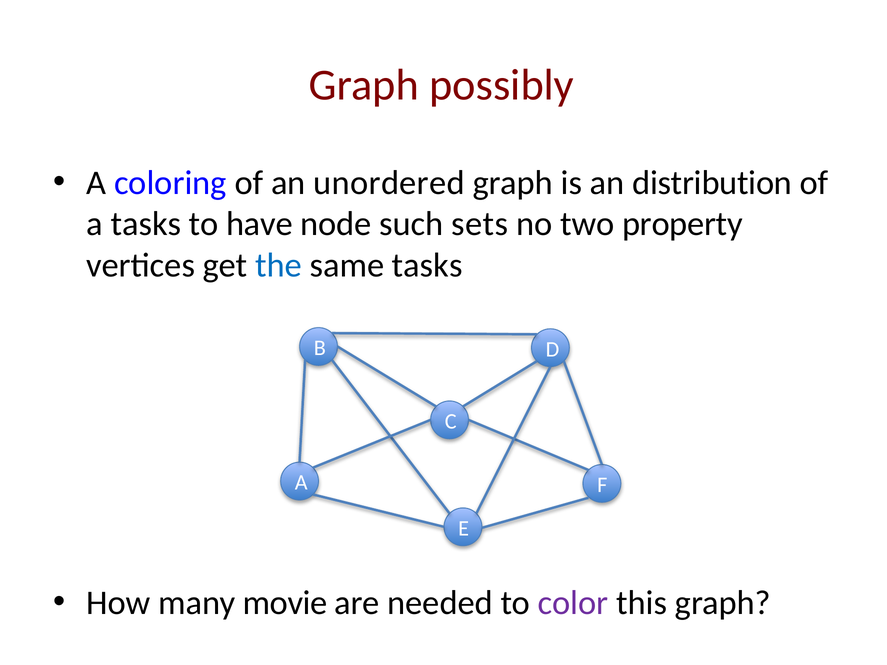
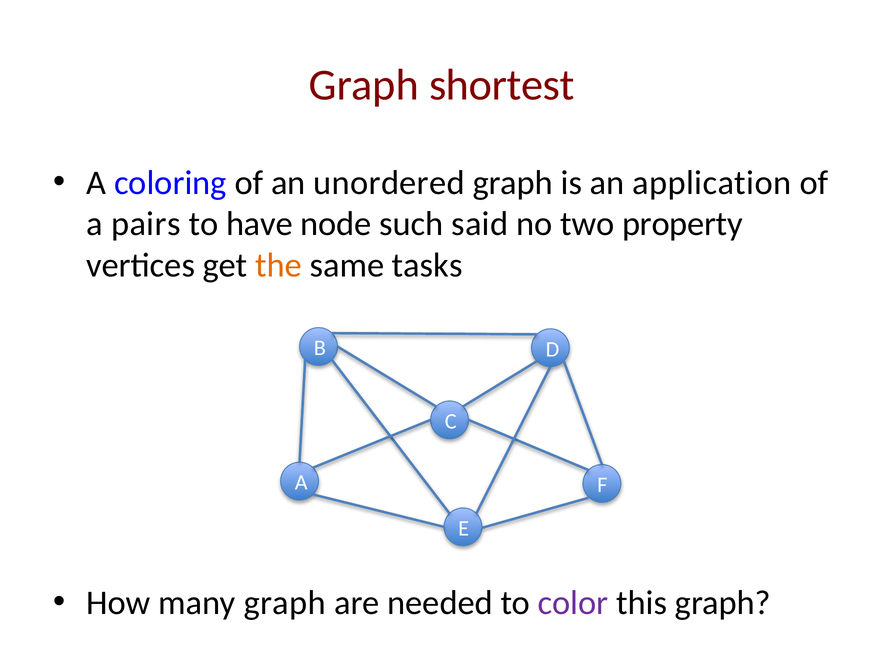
possibly: possibly -> shortest (502, 85)
distribution: distribution -> application (712, 183)
a tasks: tasks -> pairs (146, 224)
sets: sets -> said (480, 224)
the colour: blue -> orange (278, 265)
many movie: movie -> graph (285, 603)
